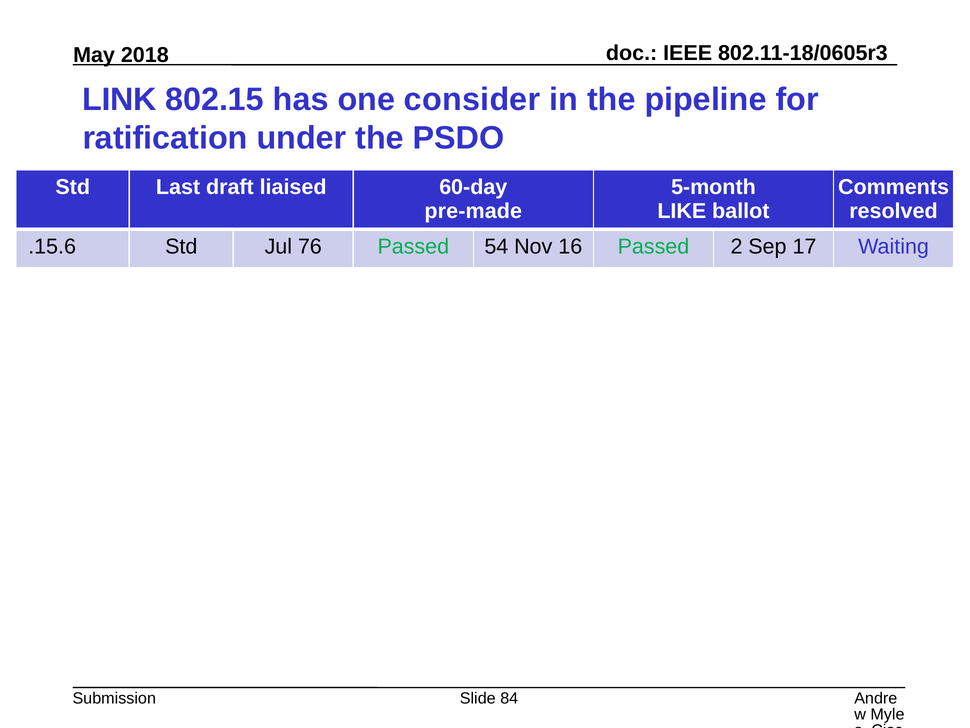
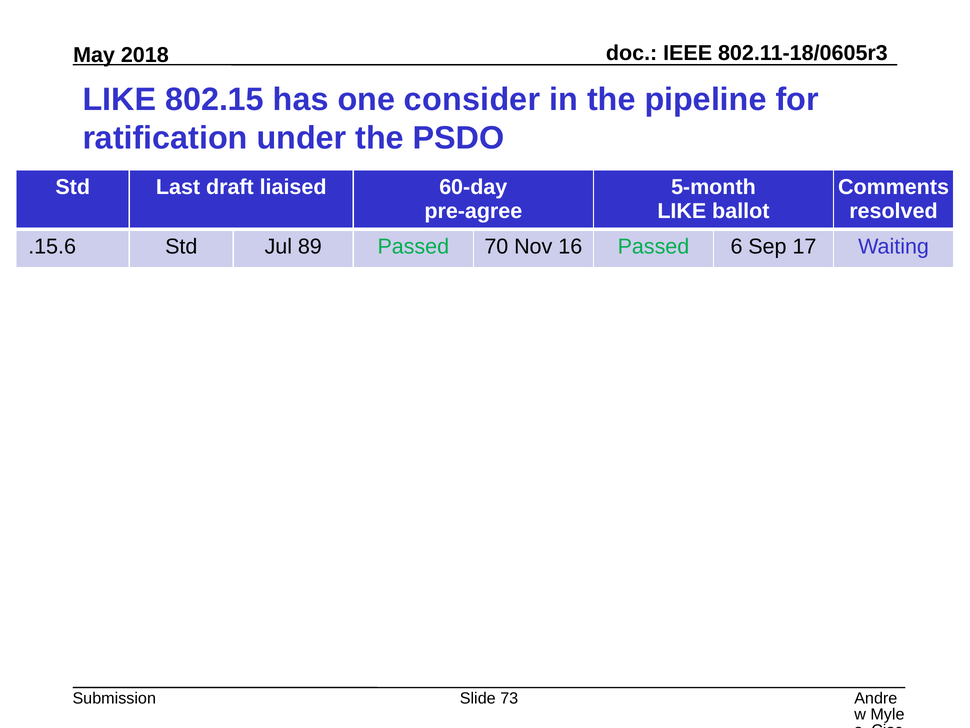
LINK: LINK -> LIKE (119, 99)
pre-made: pre-made -> pre-agree (473, 211)
76: 76 -> 89 (310, 246)
54: 54 -> 70 (496, 246)
2: 2 -> 6 (737, 246)
84: 84 -> 73 (509, 698)
